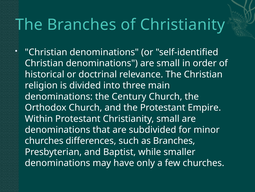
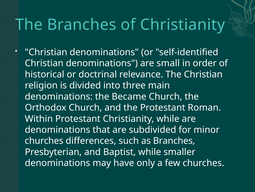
Century: Century -> Became (129, 96)
Empire: Empire -> Roman (204, 107)
Christianity small: small -> while (168, 118)
